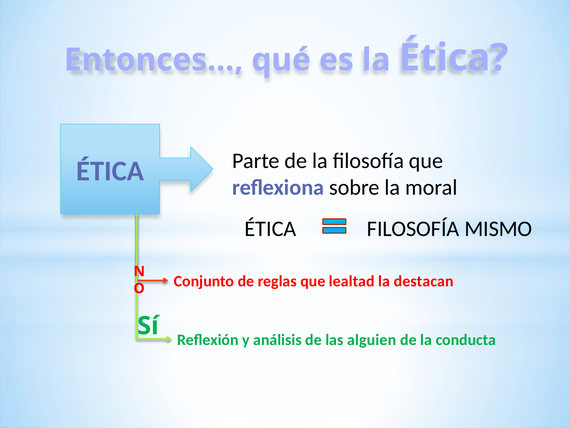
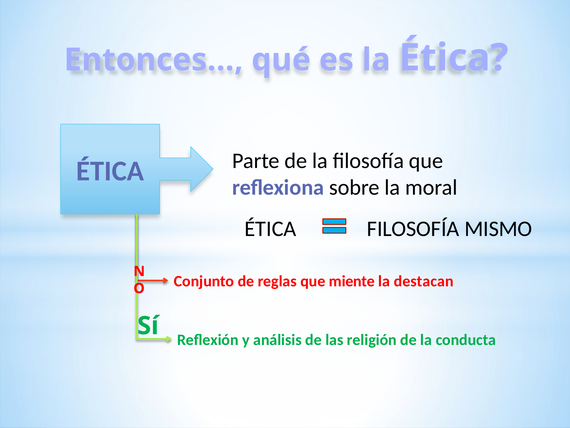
lealtad: lealtad -> miente (352, 281)
alguien: alguien -> religión (372, 339)
